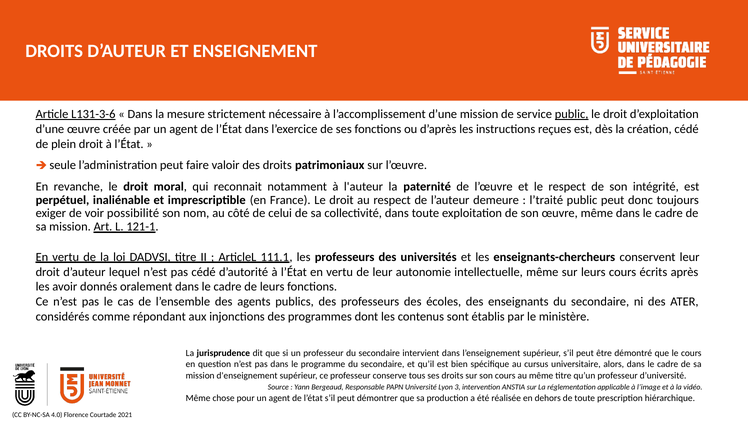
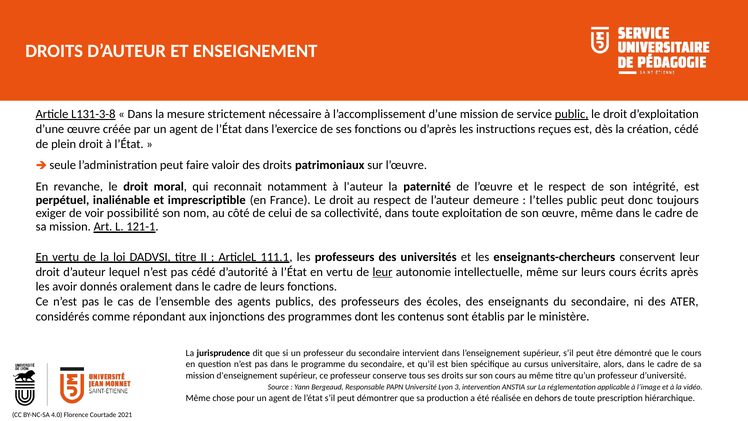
L131-3-6: L131-3-6 -> L131-3-8 (93, 114)
l’traité: l’traité -> l’telles (546, 200)
leur underline: none -> present (383, 272)
